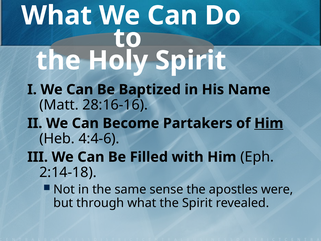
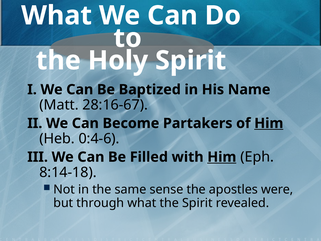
28:16-16: 28:16-16 -> 28:16-67 (115, 105)
4:4-6: 4:4-6 -> 0:4-6 (99, 139)
Him underline: none -> present (222, 157)
2:14-18: 2:14-18 -> 8:14-18 (68, 172)
